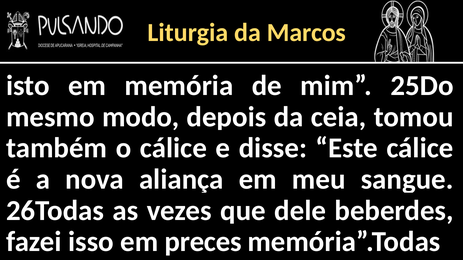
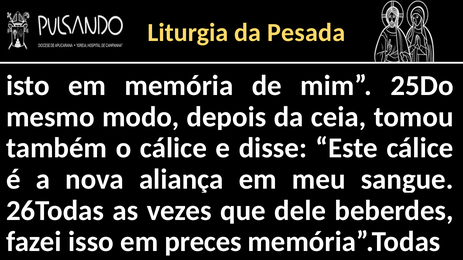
Marcos: Marcos -> Pesada (306, 33)
